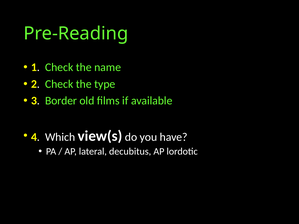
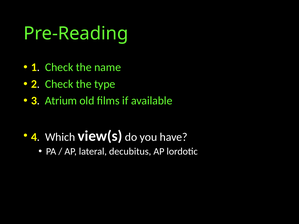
Border: Border -> Atrium (61, 101)
